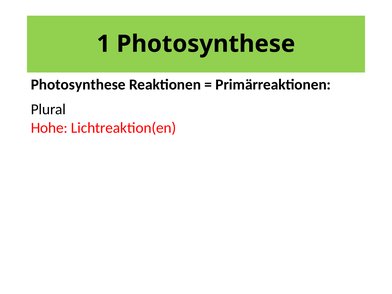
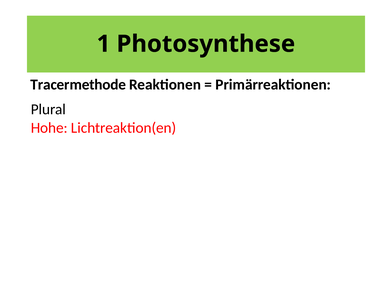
Photosynthese: Photosynthese -> Tracermethode (78, 85)
